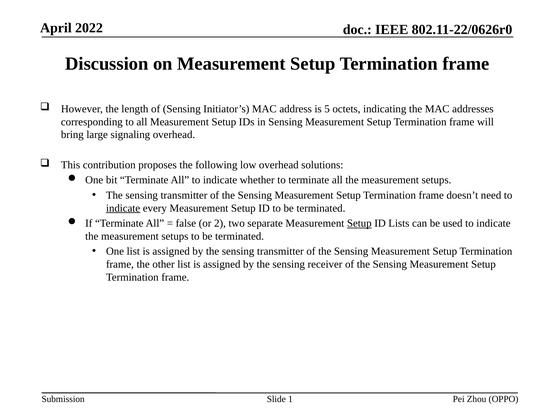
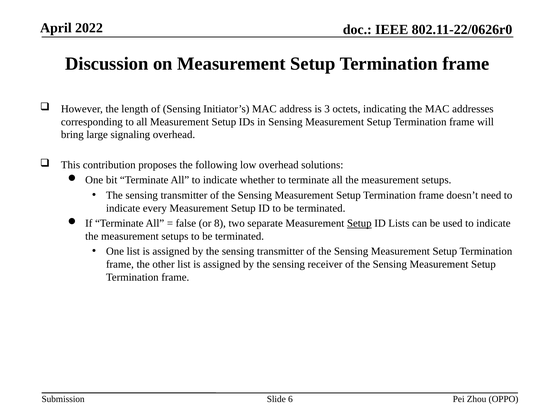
5: 5 -> 3 (327, 109)
indicate underline: present -> none (123, 208)
2: 2 -> 8 (220, 223)
1: 1 -> 6 (290, 399)
